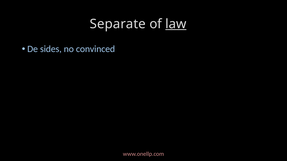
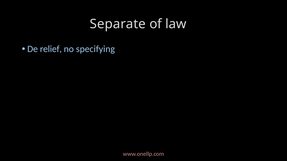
law underline: present -> none (176, 24)
sides: sides -> relief (51, 49)
convinced: convinced -> specifying (95, 49)
